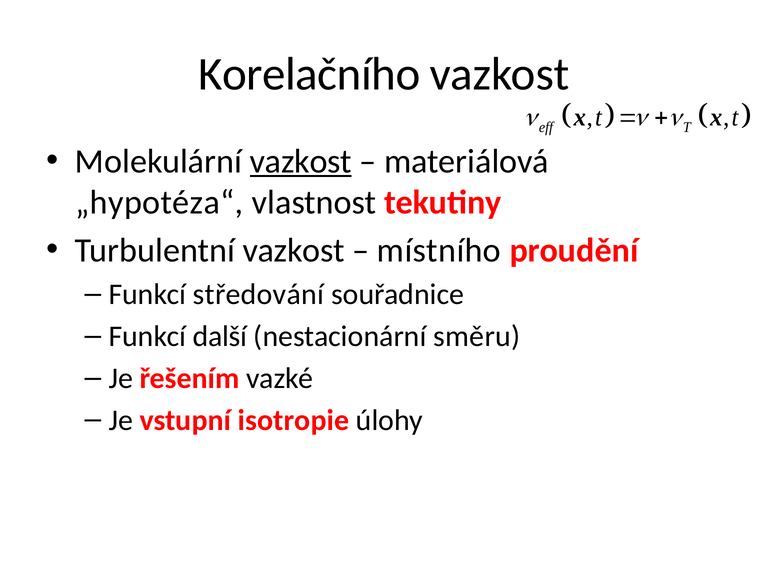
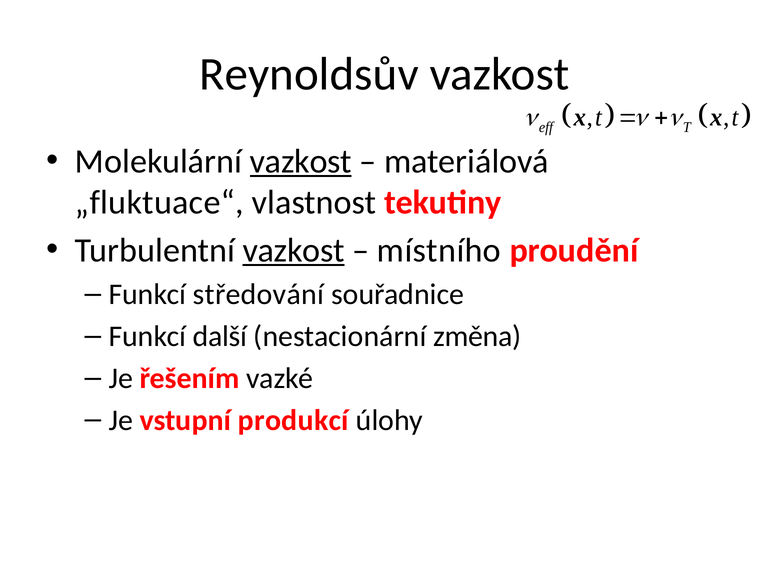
Korelačního: Korelačního -> Reynoldsův (309, 74)
„hypotéza“: „hypotéza“ -> „fluktuace“ (159, 202)
vazkost underline: none -> present (294, 250)
směru: směru -> změna (477, 336)
isotropie: isotropie -> produkcí (293, 420)
